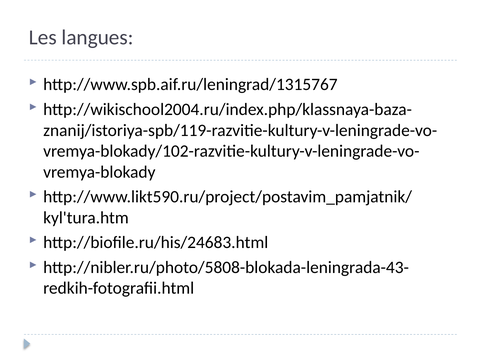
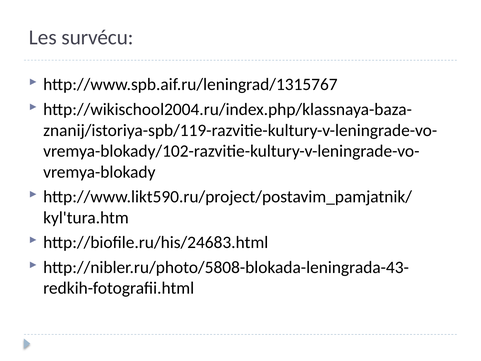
langues: langues -> survécu (98, 38)
